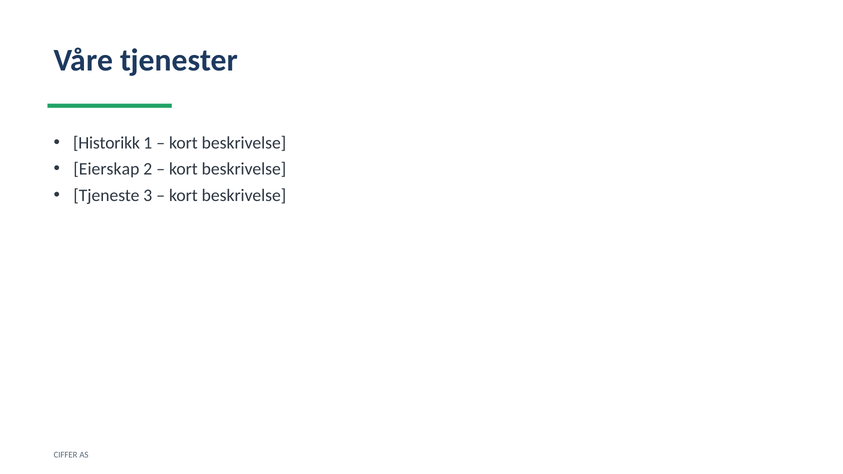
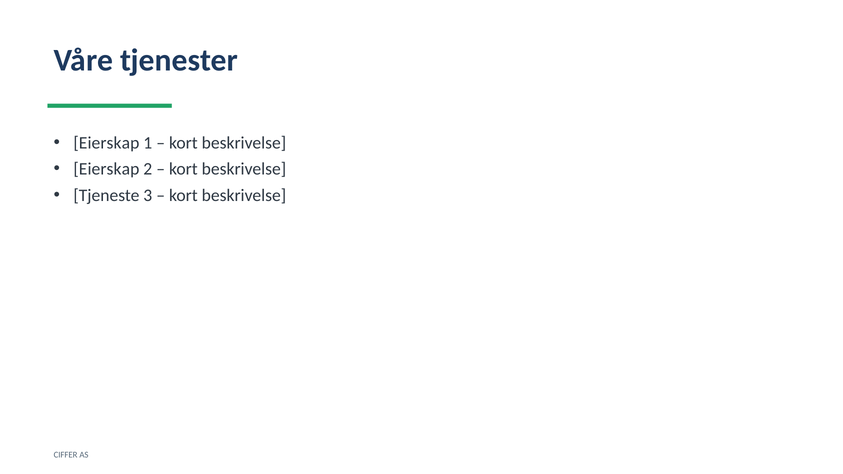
Historikk: Historikk -> Eierskap (106, 143)
